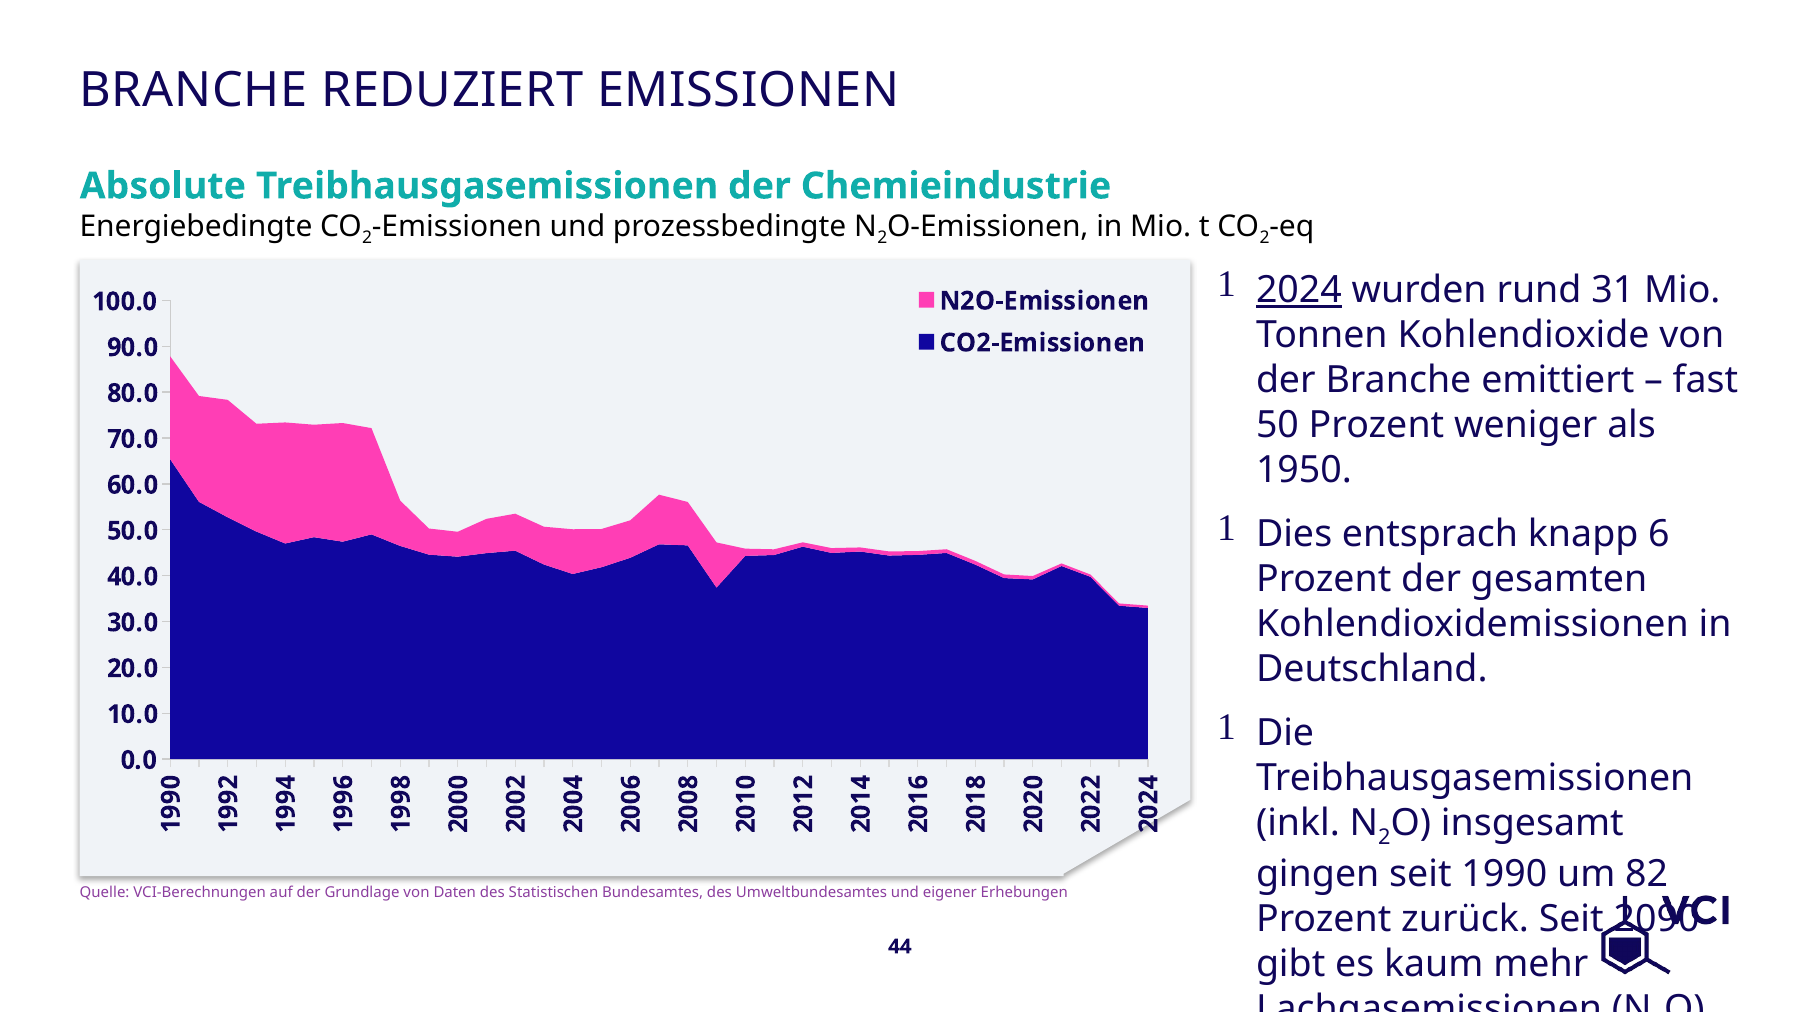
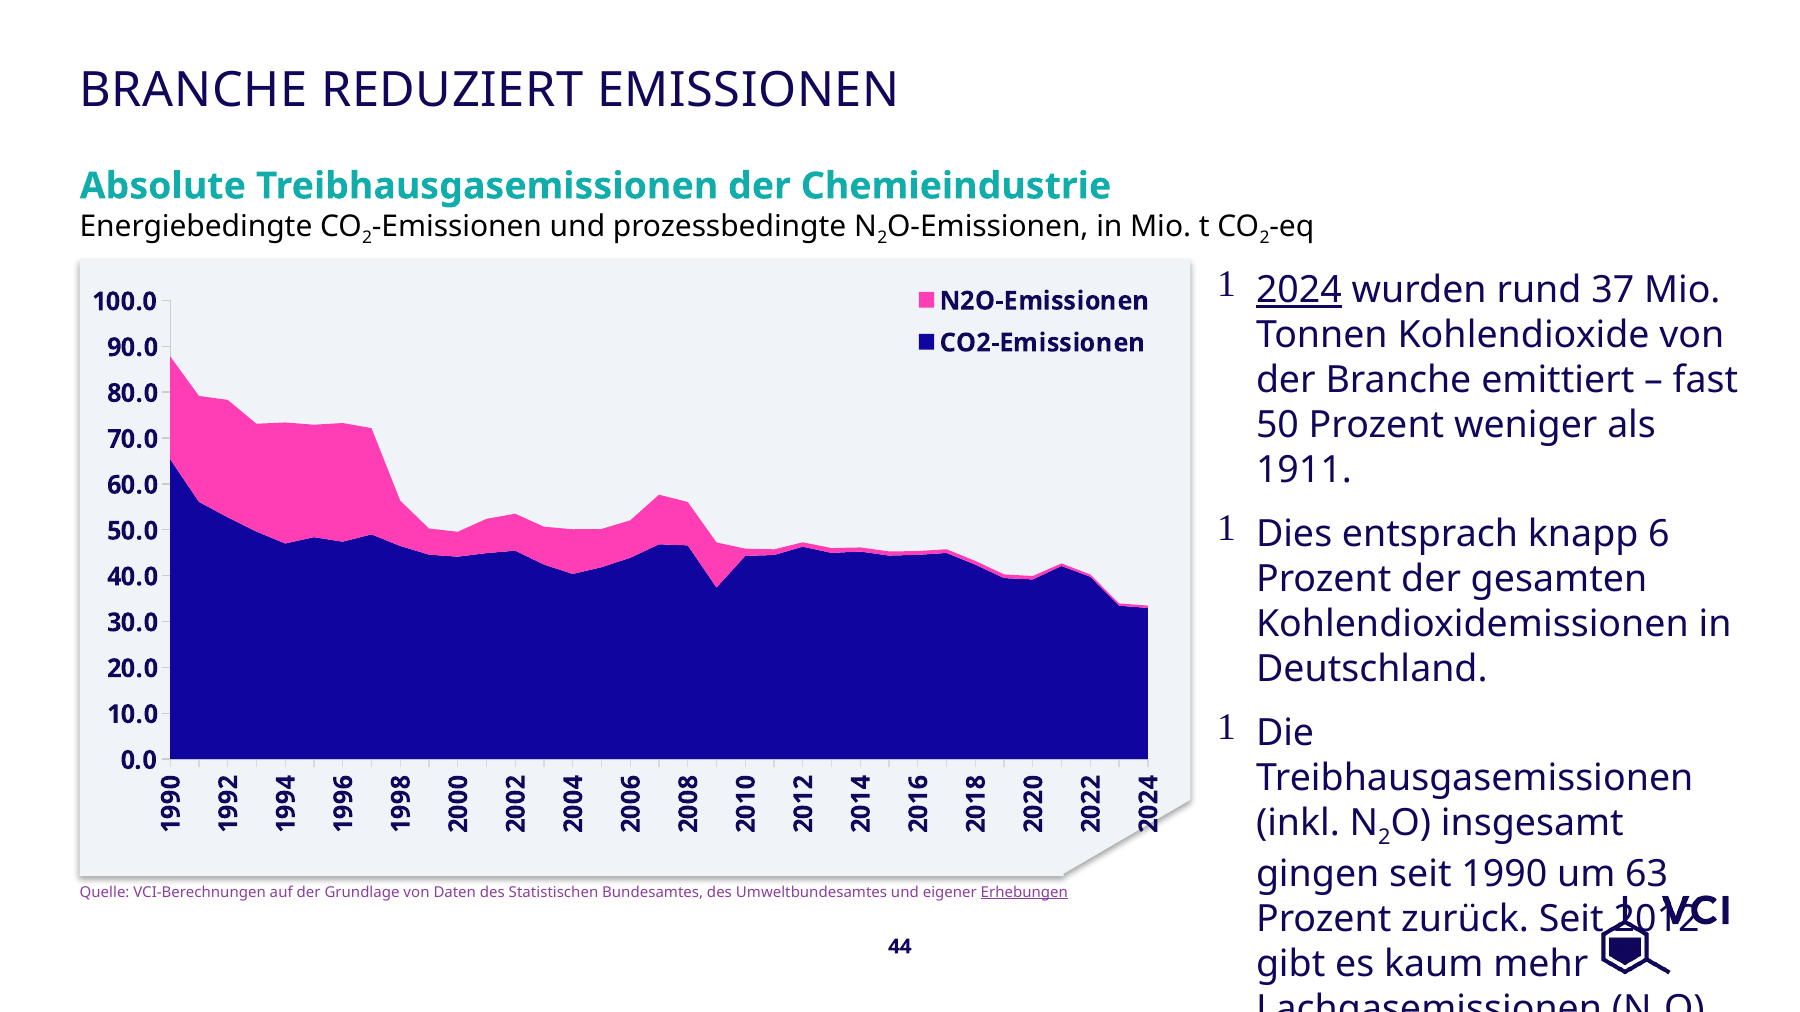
31: 31 -> 37 (1613, 291)
1950: 1950 -> 1911 (1304, 471)
82: 82 -> 63 (1647, 875)
Erhebungen underline: none -> present (1024, 893)
2090: 2090 -> 2012 (1656, 920)
